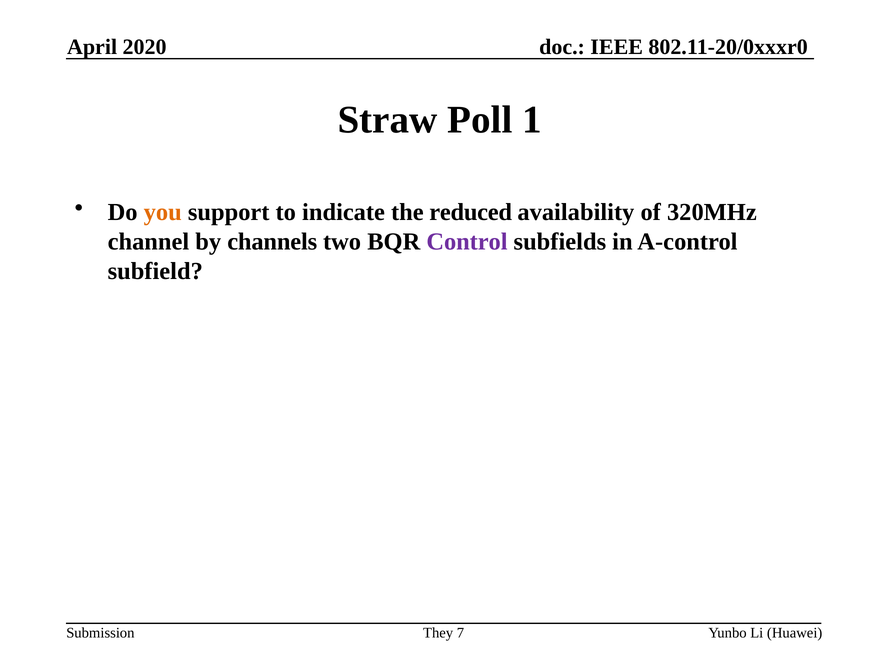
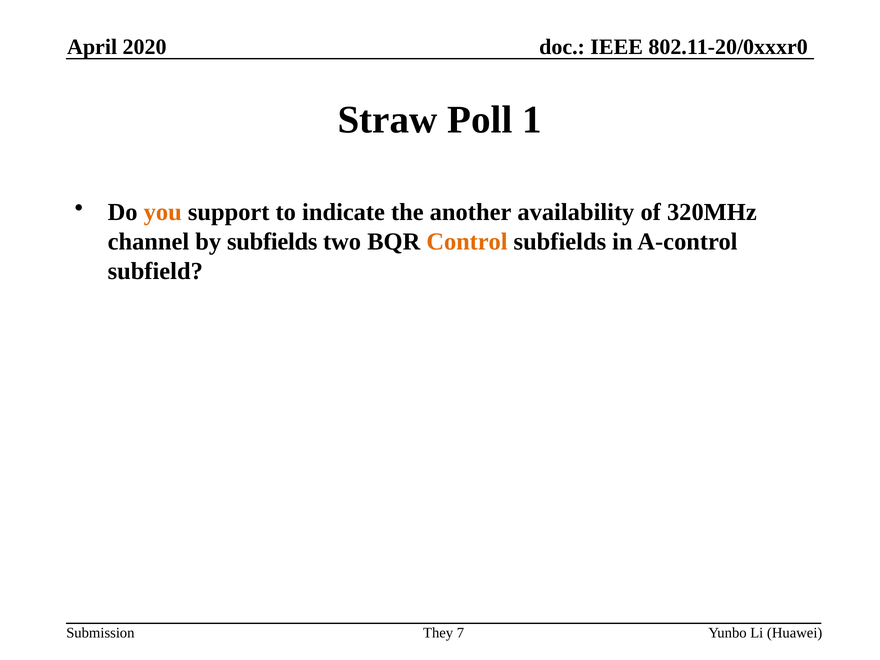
reduced: reduced -> another (471, 212)
by channels: channels -> subfields (272, 242)
Control colour: purple -> orange (467, 242)
